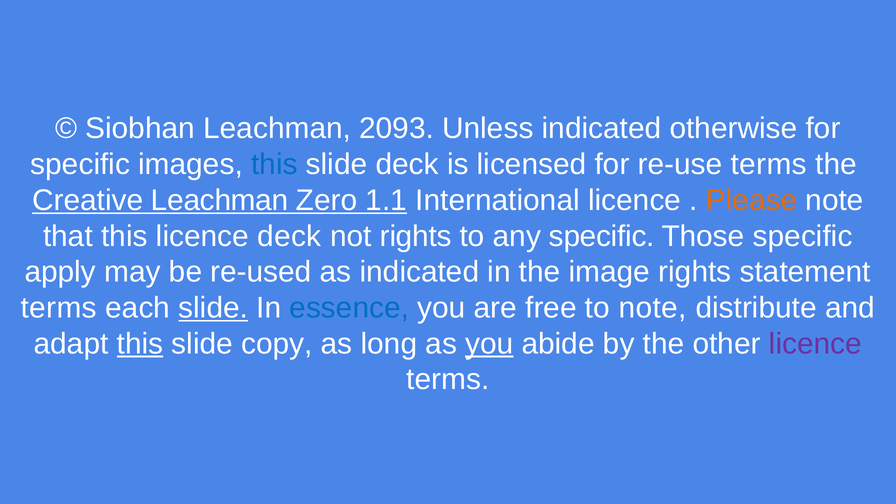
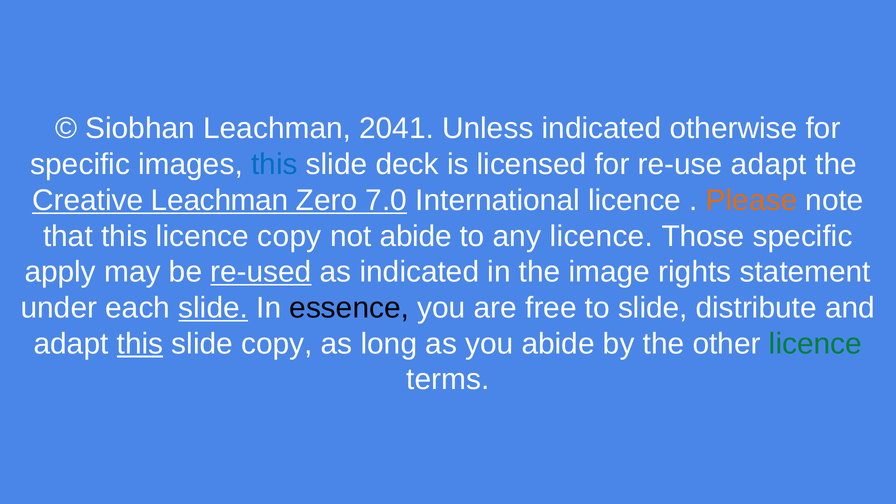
2093: 2093 -> 2041 (397, 129)
re-use terms: terms -> adapt (769, 164)
1.1: 1.1 -> 7.0 (386, 200)
licence deck: deck -> copy (289, 236)
not rights: rights -> abide (416, 236)
any specific: specific -> licence (601, 236)
re-used underline: none -> present (261, 272)
terms: terms -> under (59, 308)
essence colour: blue -> black (349, 308)
to note: note -> slide (653, 308)
you underline: present -> none (489, 344)
licence colour: purple -> green (815, 344)
